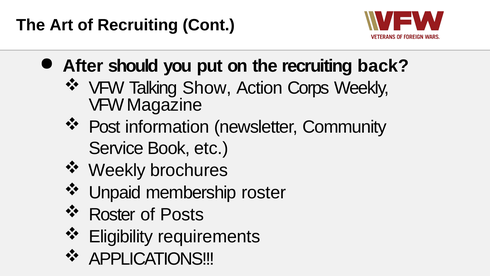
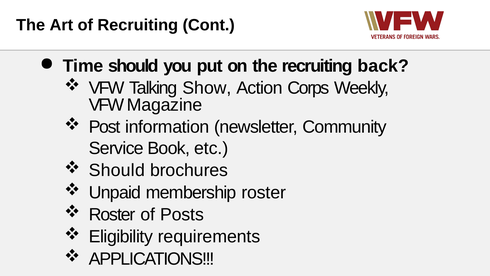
After: After -> Time (83, 66)
Weekly: Weekly -> Should (117, 170)
